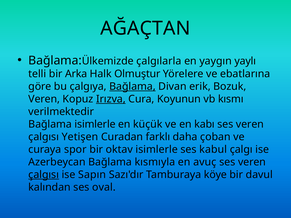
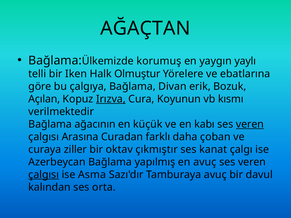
çalgılarla: çalgılarla -> korumuş (159, 61)
Arka: Arka -> Iken (76, 74)
Bağlama underline: present -> none (132, 87)
Veren: Veren -> Açılan (44, 99)
Bağlama isimlerle: isimlerle -> ağacının (95, 124)
veren underline: none -> present (250, 124)
Yetişen: Yetişen -> Arasına (80, 137)
spor: spor -> ziller (75, 150)
oktav isimlerle: isimlerle -> çıkmıştır (157, 150)
kabul: kabul -> kanat (213, 150)
kısmıyla: kısmıyla -> yapılmış (155, 162)
Sapın: Sapın -> Asma (92, 175)
Tamburaya köye: köye -> avuç (215, 175)
oval: oval -> orta (104, 187)
